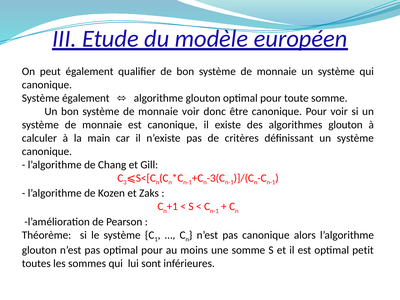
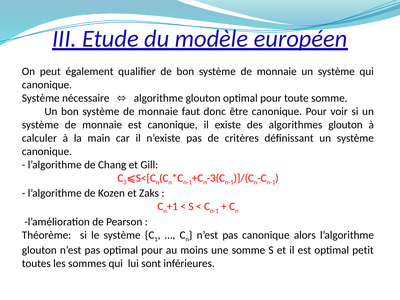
Système également: également -> nécessaire (86, 98)
monnaie voir: voir -> faut (191, 111)
